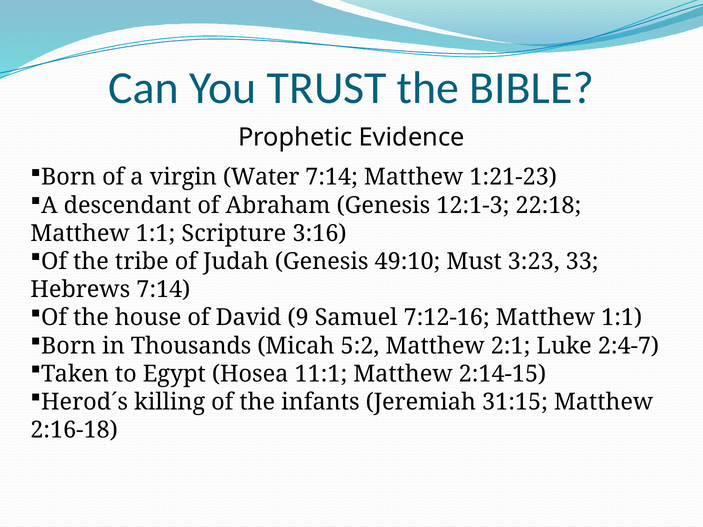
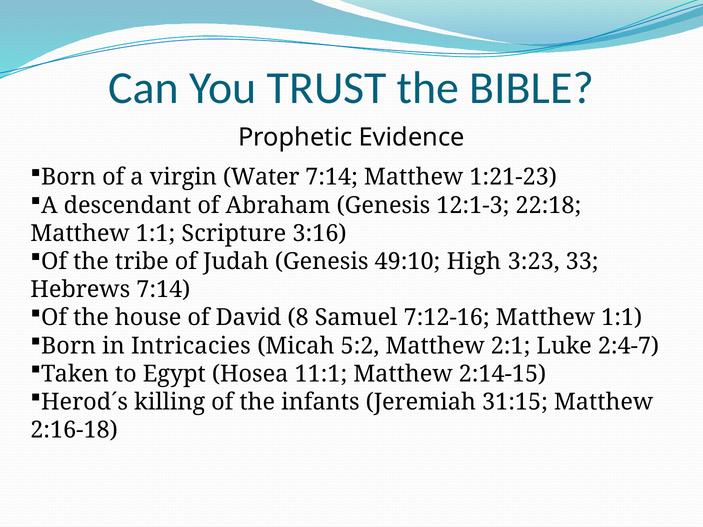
Must: Must -> High (474, 262)
9: 9 -> 8 (298, 318)
Thousands: Thousands -> Intricacies (191, 346)
